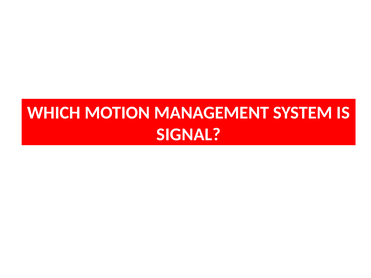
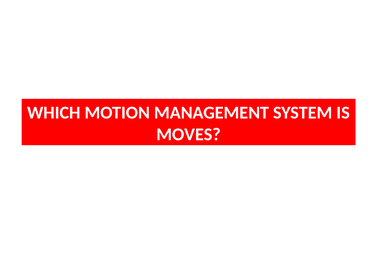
SIGNAL: SIGNAL -> MOVES (189, 135)
